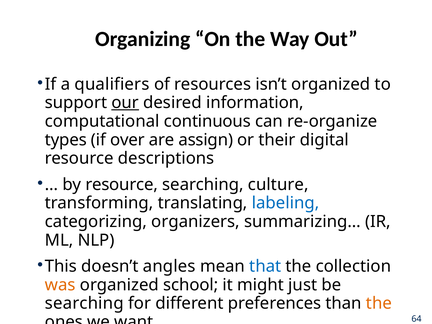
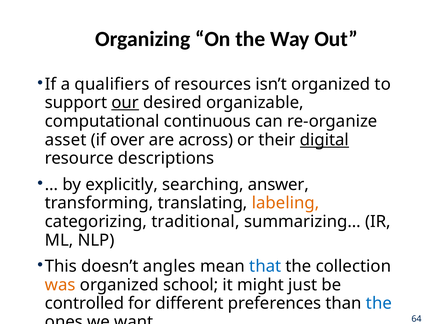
information: information -> organizable (255, 103)
types: types -> asset (66, 140)
assign: assign -> across (206, 140)
digital underline: none -> present (324, 140)
by resource: resource -> explicitly (122, 185)
culture: culture -> answer (278, 185)
labeling colour: blue -> orange (286, 203)
organizers: organizers -> traditional (195, 222)
searching: searching -> controlled (84, 303)
the colour: orange -> blue (379, 303)
